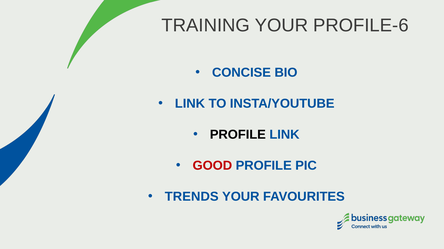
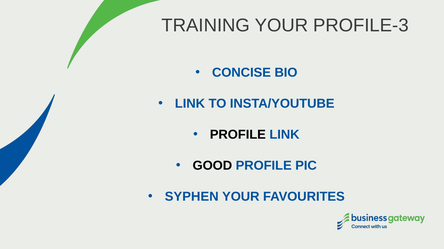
PROFILE-6: PROFILE-6 -> PROFILE-3 (361, 25)
GOOD colour: red -> black (212, 166)
TRENDS: TRENDS -> SYPHEN (192, 197)
